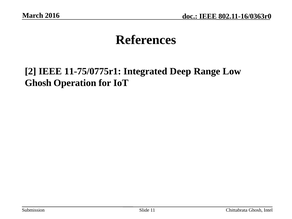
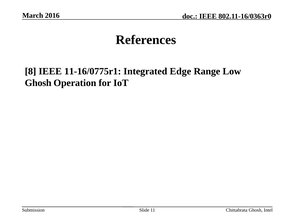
2: 2 -> 8 (31, 71)
11-75/0775r1: 11-75/0775r1 -> 11-16/0775r1 (93, 71)
Deep: Deep -> Edge (180, 71)
